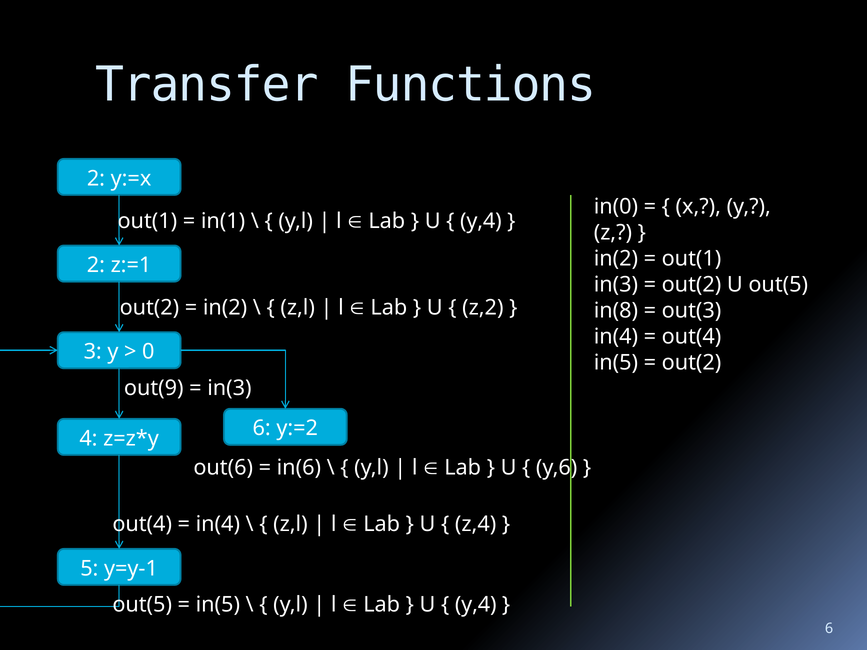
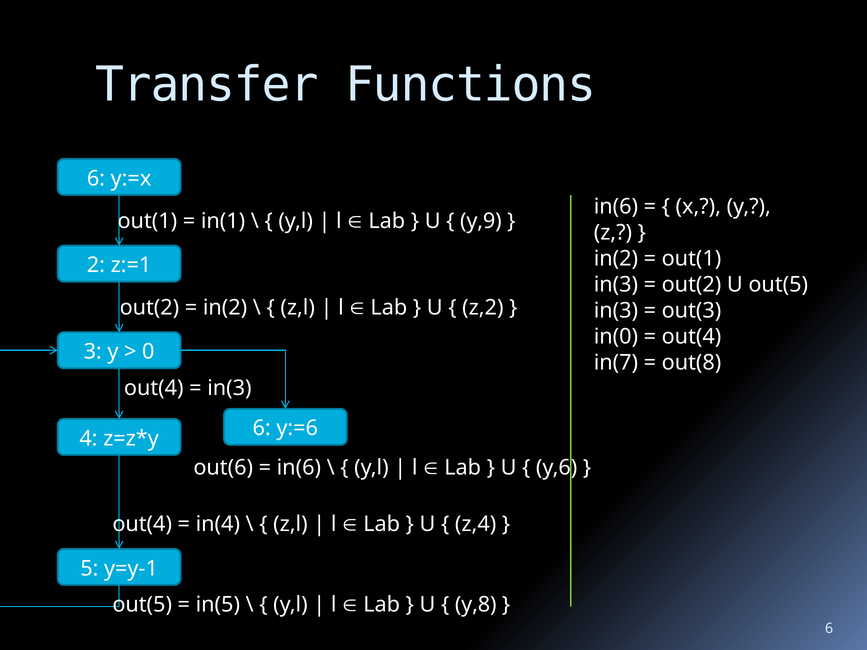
2: 2 -> 6 (96, 178)
in(0: in(0 -> in(6 (616, 207)
y,4: y,4 -> y,9 (481, 221)
in(8: in(8 -> in(3 (616, 311)
in(4: in(4 -> in(0 (616, 337)
in(5: in(5 -> in(7 (616, 363)
out(2: out(2 -> out(8 (692, 363)
out(9: out(9 -> out(4 (154, 388)
y:=2: y:=2 -> y:=6 (297, 428)
y,4: y,4 -> y,8 (476, 605)
